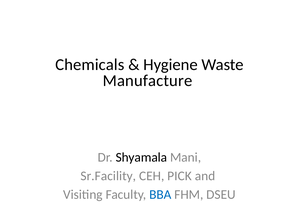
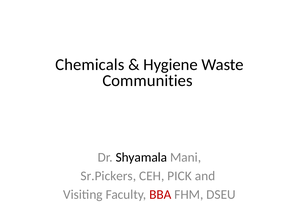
Manufacture: Manufacture -> Communities (148, 81)
Sr.Facility: Sr.Facility -> Sr.Pickers (108, 176)
BBA colour: blue -> red (160, 195)
